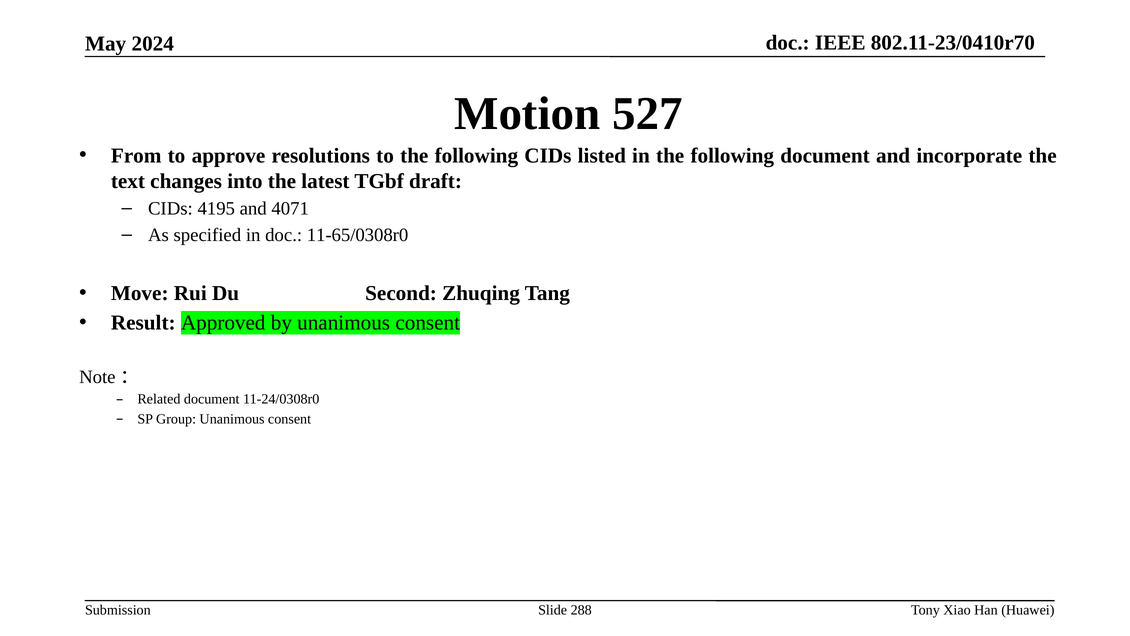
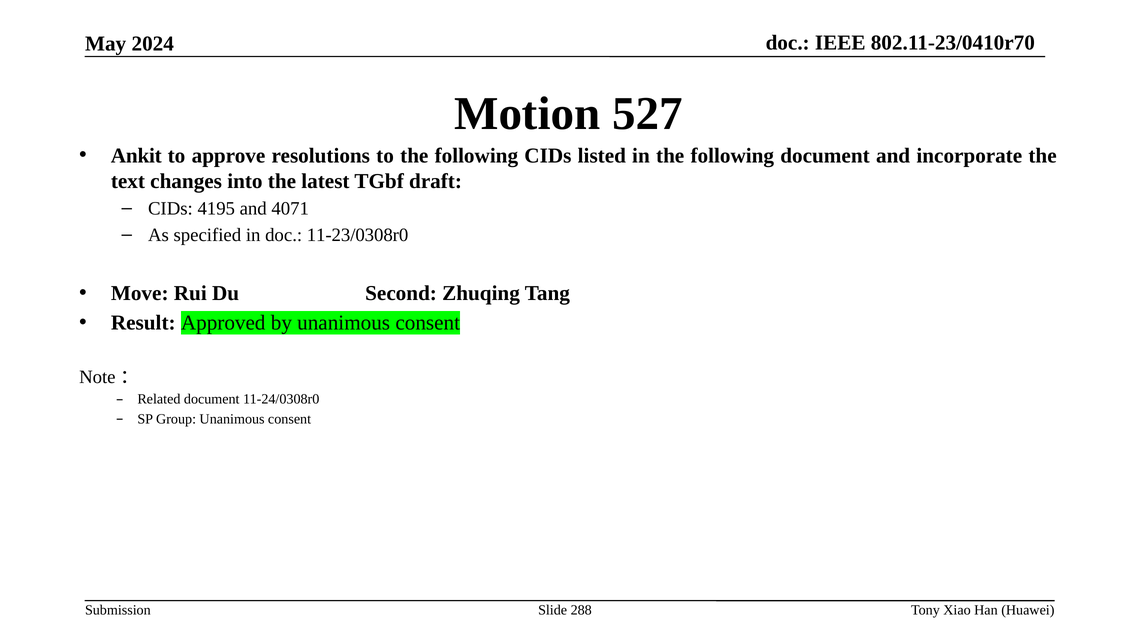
From: From -> Ankit (136, 155)
11-65/0308r0: 11-65/0308r0 -> 11-23/0308r0 (358, 235)
